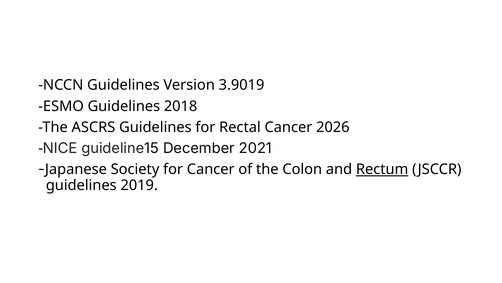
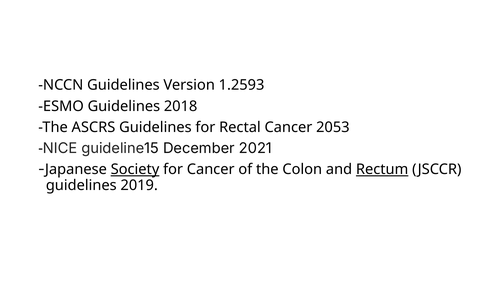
3.9019: 3.9019 -> 1.2593 (242, 85)
2026: 2026 -> 2053 (333, 127)
Society underline: none -> present (135, 169)
